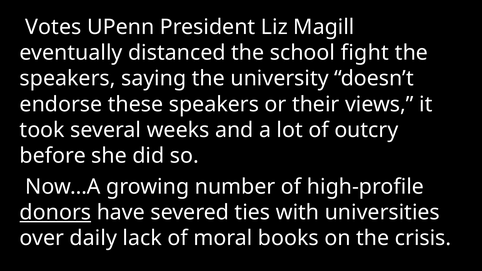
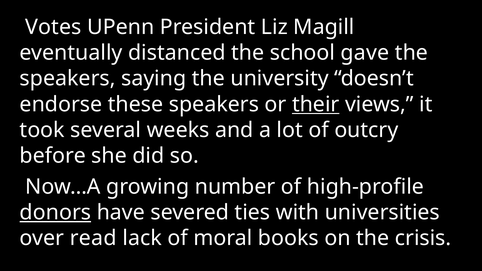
fight: fight -> gave (365, 53)
their underline: none -> present (316, 104)
daily: daily -> read (93, 238)
